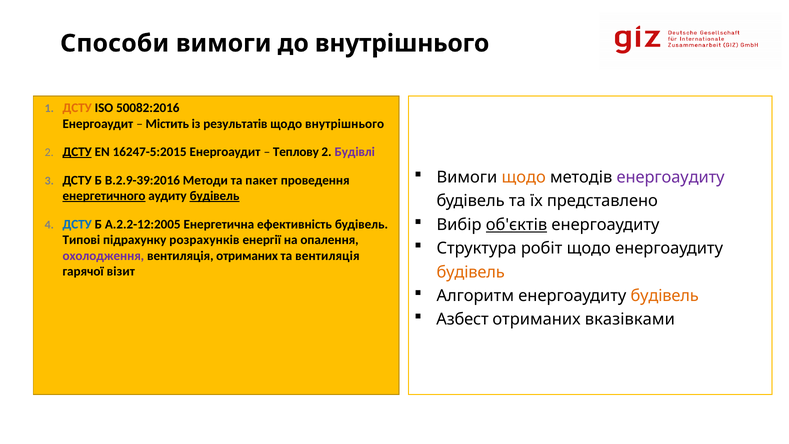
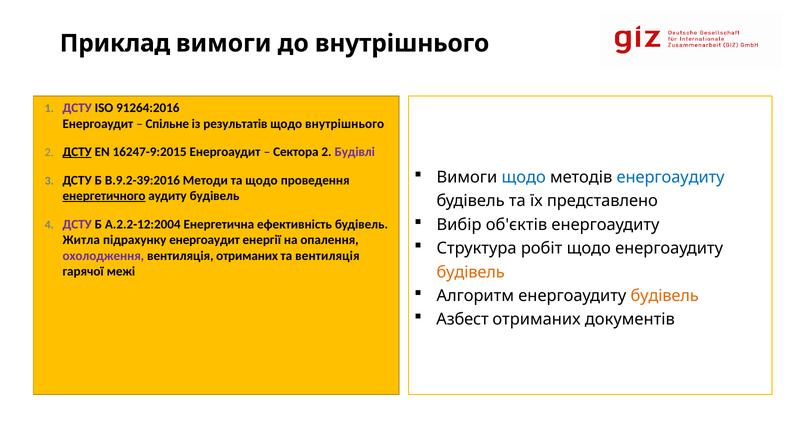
Способи: Способи -> Приклад (115, 43)
ДСТУ colour: orange -> purple (77, 108)
50082:2016: 50082:2016 -> 91264:2016 (148, 108)
Містить: Містить -> Спільне (167, 124)
16247-5:2015: 16247-5:2015 -> 16247-9:2015 (150, 152)
Теплову: Теплову -> Сектора (296, 152)
щодо colour: orange -> blue (524, 177)
енергоаудиту colour: purple -> blue (671, 177)
В.2.9-39:2016: В.2.9-39:2016 -> В.9.2-39:2016 (142, 180)
та пакет: пакет -> щодо (262, 180)
будівель underline: present -> none (215, 196)
об'єктів underline: present -> none (516, 225)
ДСТУ colour: blue -> purple (77, 224)
А.2.2-12:2005: А.2.2-12:2005 -> А.2.2-12:2004 (143, 224)
Типові: Типові -> Житла (81, 240)
підрахунку розрахунків: розрахунків -> енергоаудит (205, 240)
візит: візит -> межі (121, 271)
вказівками: вказівками -> документів (630, 319)
